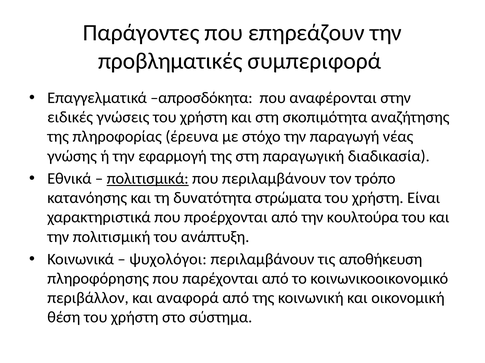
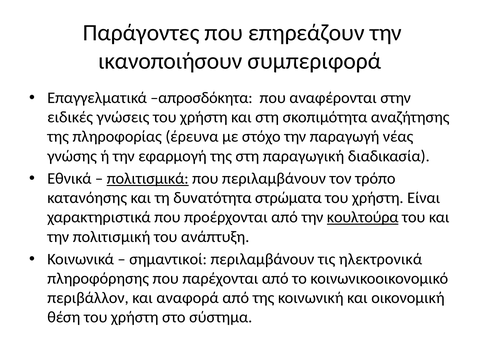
προβληματικές: προβληματικές -> ικανοποιήσουν (170, 61)
κουλτούρα underline: none -> present (363, 218)
ψυχολόγοι: ψυχολόγοι -> σημαντικοί (168, 260)
αποθήκευση: αποθήκευση -> ηλεκτρονικά (381, 260)
